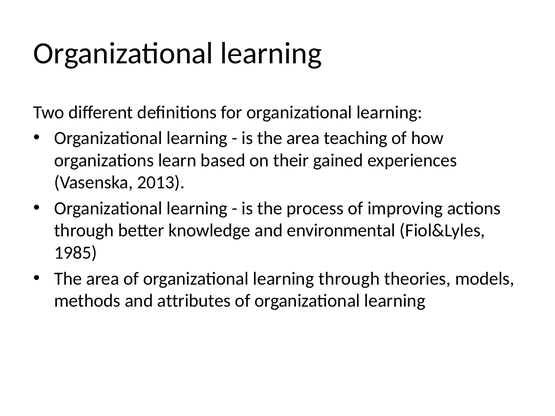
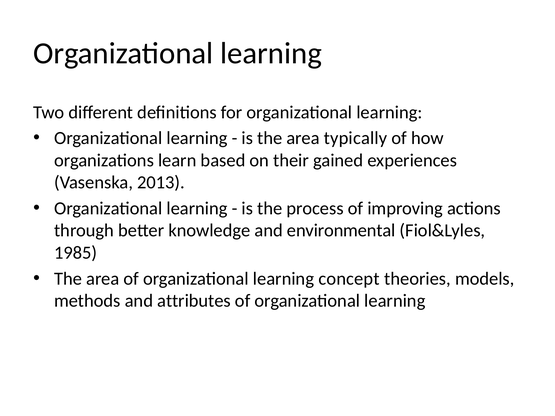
teaching: teaching -> typically (356, 138)
learning through: through -> concept (349, 279)
